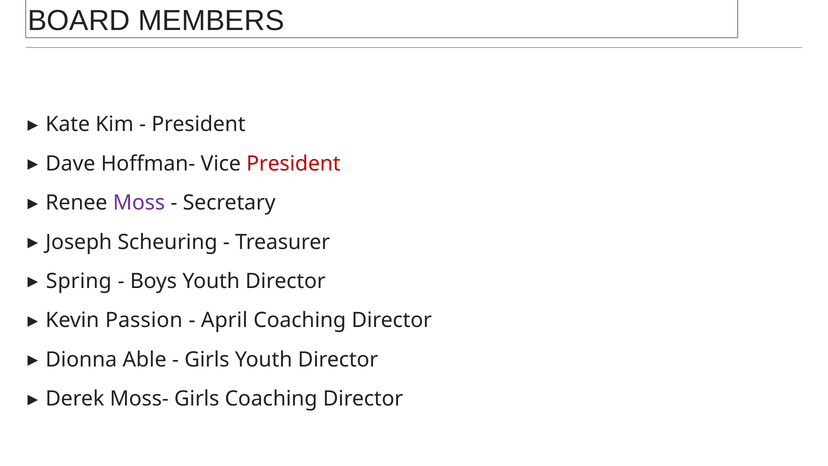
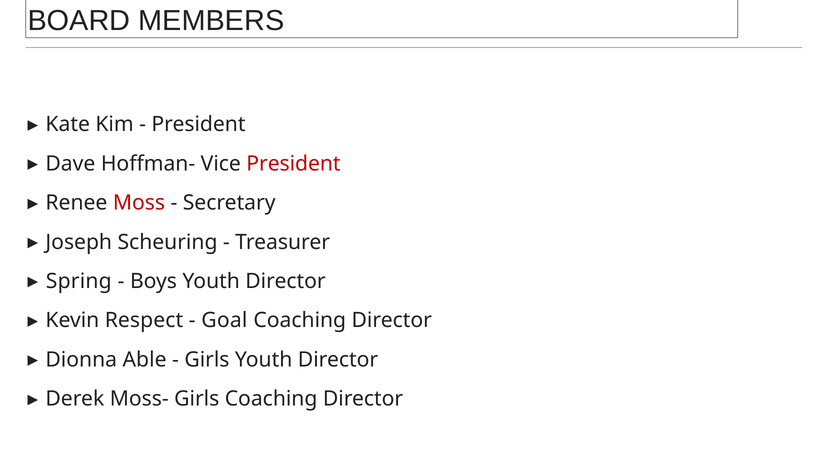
Moss colour: purple -> red (139, 203)
Passion: Passion -> Respect (144, 320)
April: April -> Goal (224, 320)
